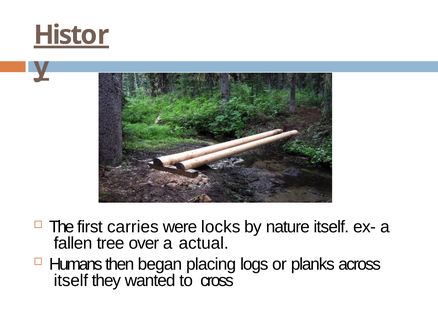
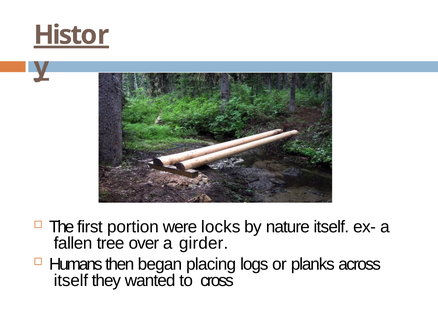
carries: carries -> portion (133, 227)
actual: actual -> girder (204, 244)
